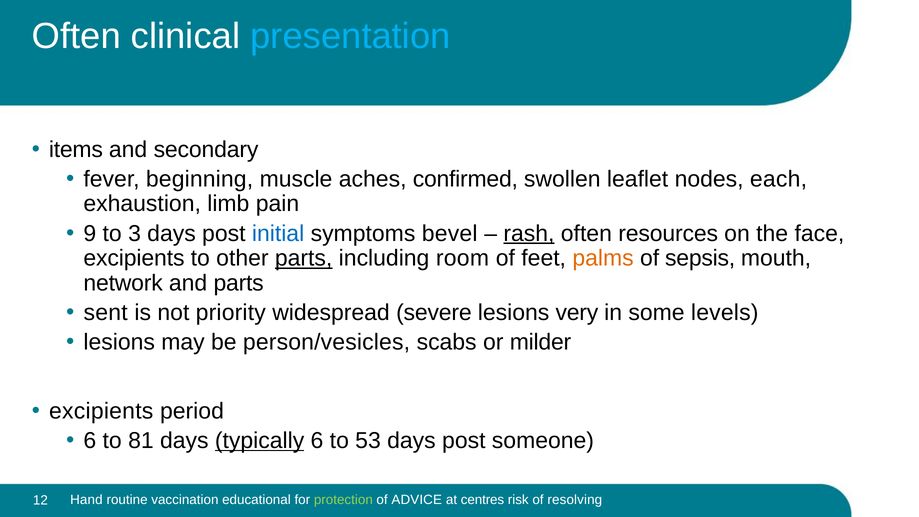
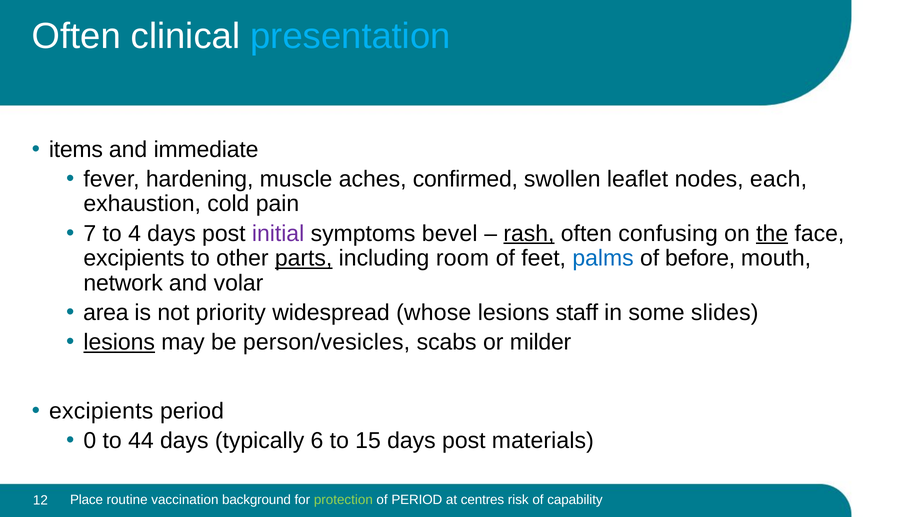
secondary: secondary -> immediate (206, 150)
beginning: beginning -> hardening (200, 179)
limb: limb -> cold (228, 204)
9: 9 -> 7 (90, 233)
3: 3 -> 4 (135, 233)
initial colour: blue -> purple (278, 233)
resources: resources -> confusing (668, 233)
the underline: none -> present (772, 233)
palms colour: orange -> blue (603, 258)
sepsis: sepsis -> before (700, 258)
and parts: parts -> volar (239, 283)
sent: sent -> area (106, 313)
severe: severe -> whose (434, 313)
very: very -> staff (577, 313)
levels: levels -> slides (725, 313)
lesions underline: none -> present (119, 342)
6: 6 -> 0 (90, 441)
81: 81 -> 44 (141, 441)
typically underline: present -> none (260, 441)
53: 53 -> 15 (368, 441)
someone: someone -> materials (543, 441)
Hand: Hand -> Place (87, 500)
educational: educational -> background (257, 500)
of ADVICE: ADVICE -> PERIOD (417, 500)
resolving: resolving -> capability (575, 500)
